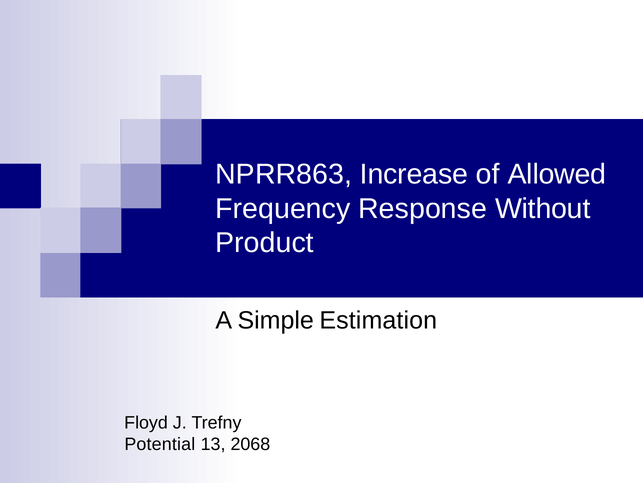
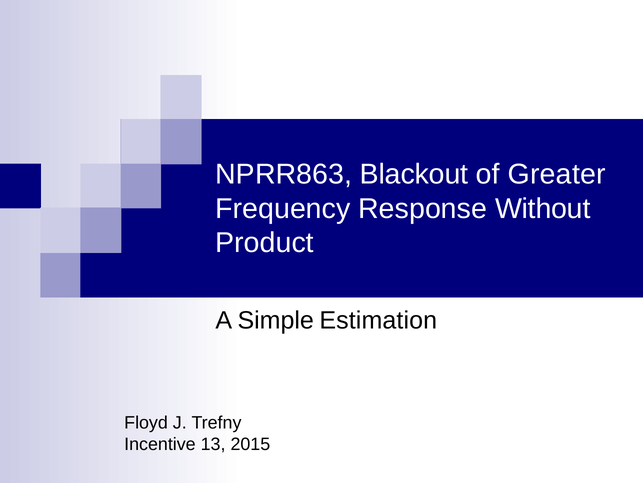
Increase: Increase -> Blackout (414, 174)
Allowed: Allowed -> Greater (557, 174)
Potential: Potential -> Incentive (160, 444)
2068: 2068 -> 2015 (250, 444)
